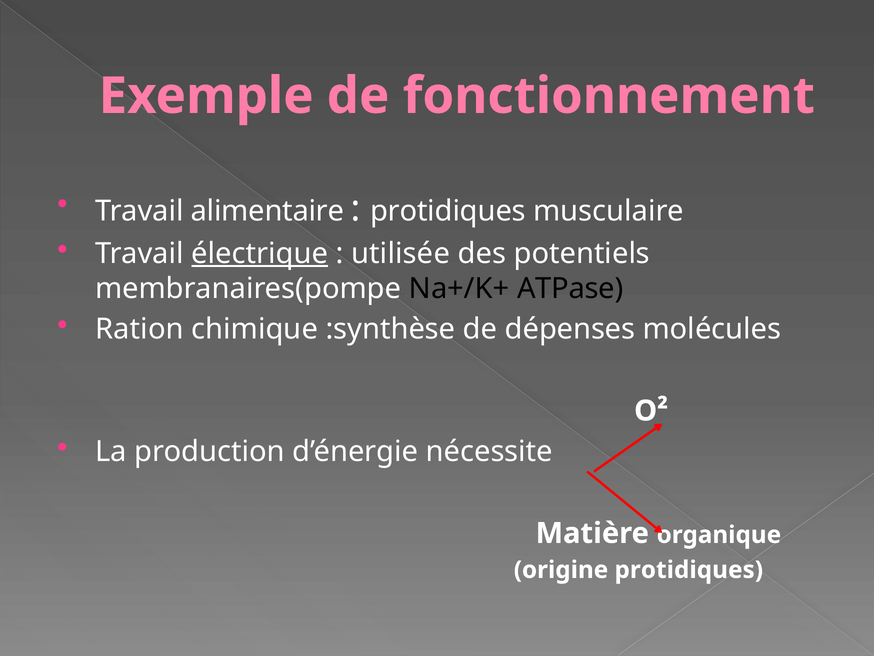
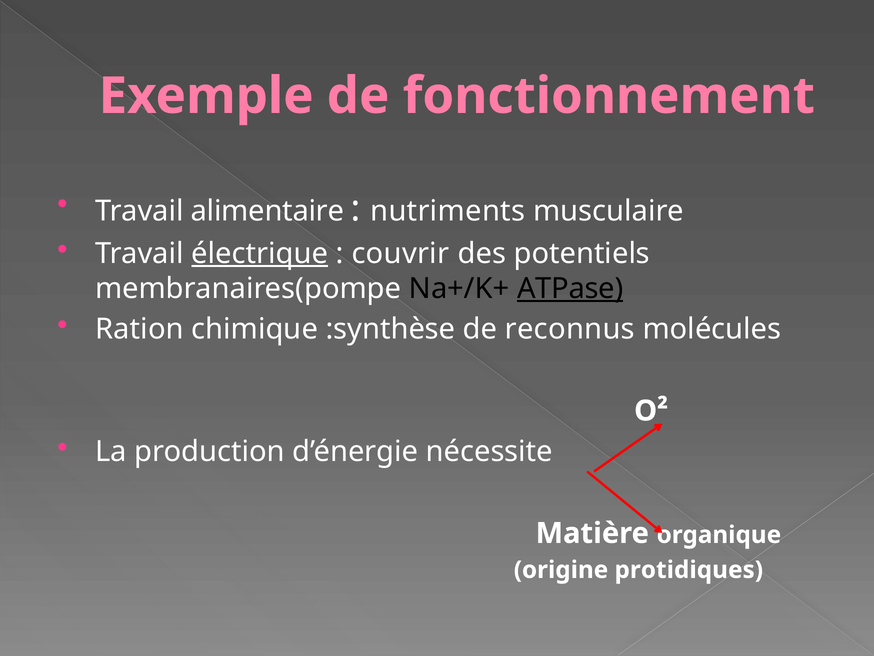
protidiques: protidiques -> nutriments (448, 211)
utilisée: utilisée -> couvrir (400, 253)
ATPase underline: none -> present (570, 288)
dépenses: dépenses -> reconnus (570, 329)
